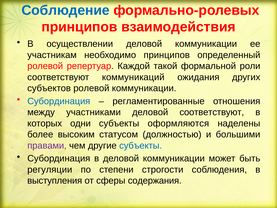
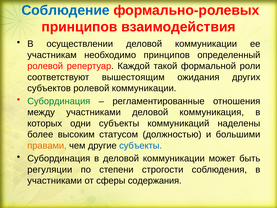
коммуникаций: коммуникаций -> вышестоящим (133, 77)
Субординация colour: blue -> green (59, 101)
деловой соответствуют: соответствуют -> коммуникация (212, 112)
оформляются: оформляются -> коммуникаций (178, 123)
правами colour: purple -> orange (47, 145)
выступления: выступления -> участниками (55, 180)
